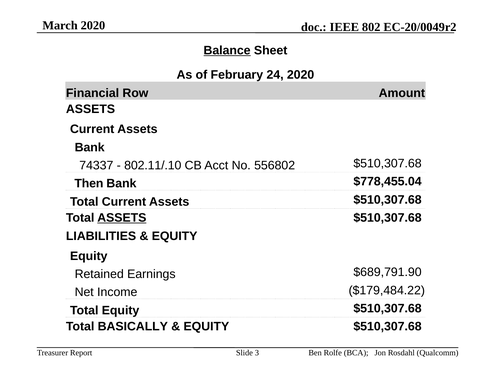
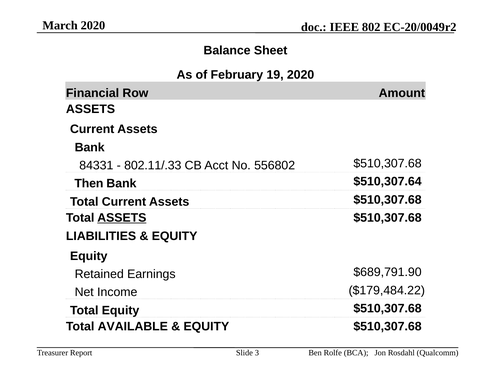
Balance underline: present -> none (227, 50)
24: 24 -> 19 (275, 75)
74337: 74337 -> 84331 (96, 166)
802.11/.10: 802.11/.10 -> 802.11/.33 (153, 166)
$778,455.04: $778,455.04 -> $510,307.64 (388, 182)
BASICALLY: BASICALLY -> AVAILABLE (133, 327)
